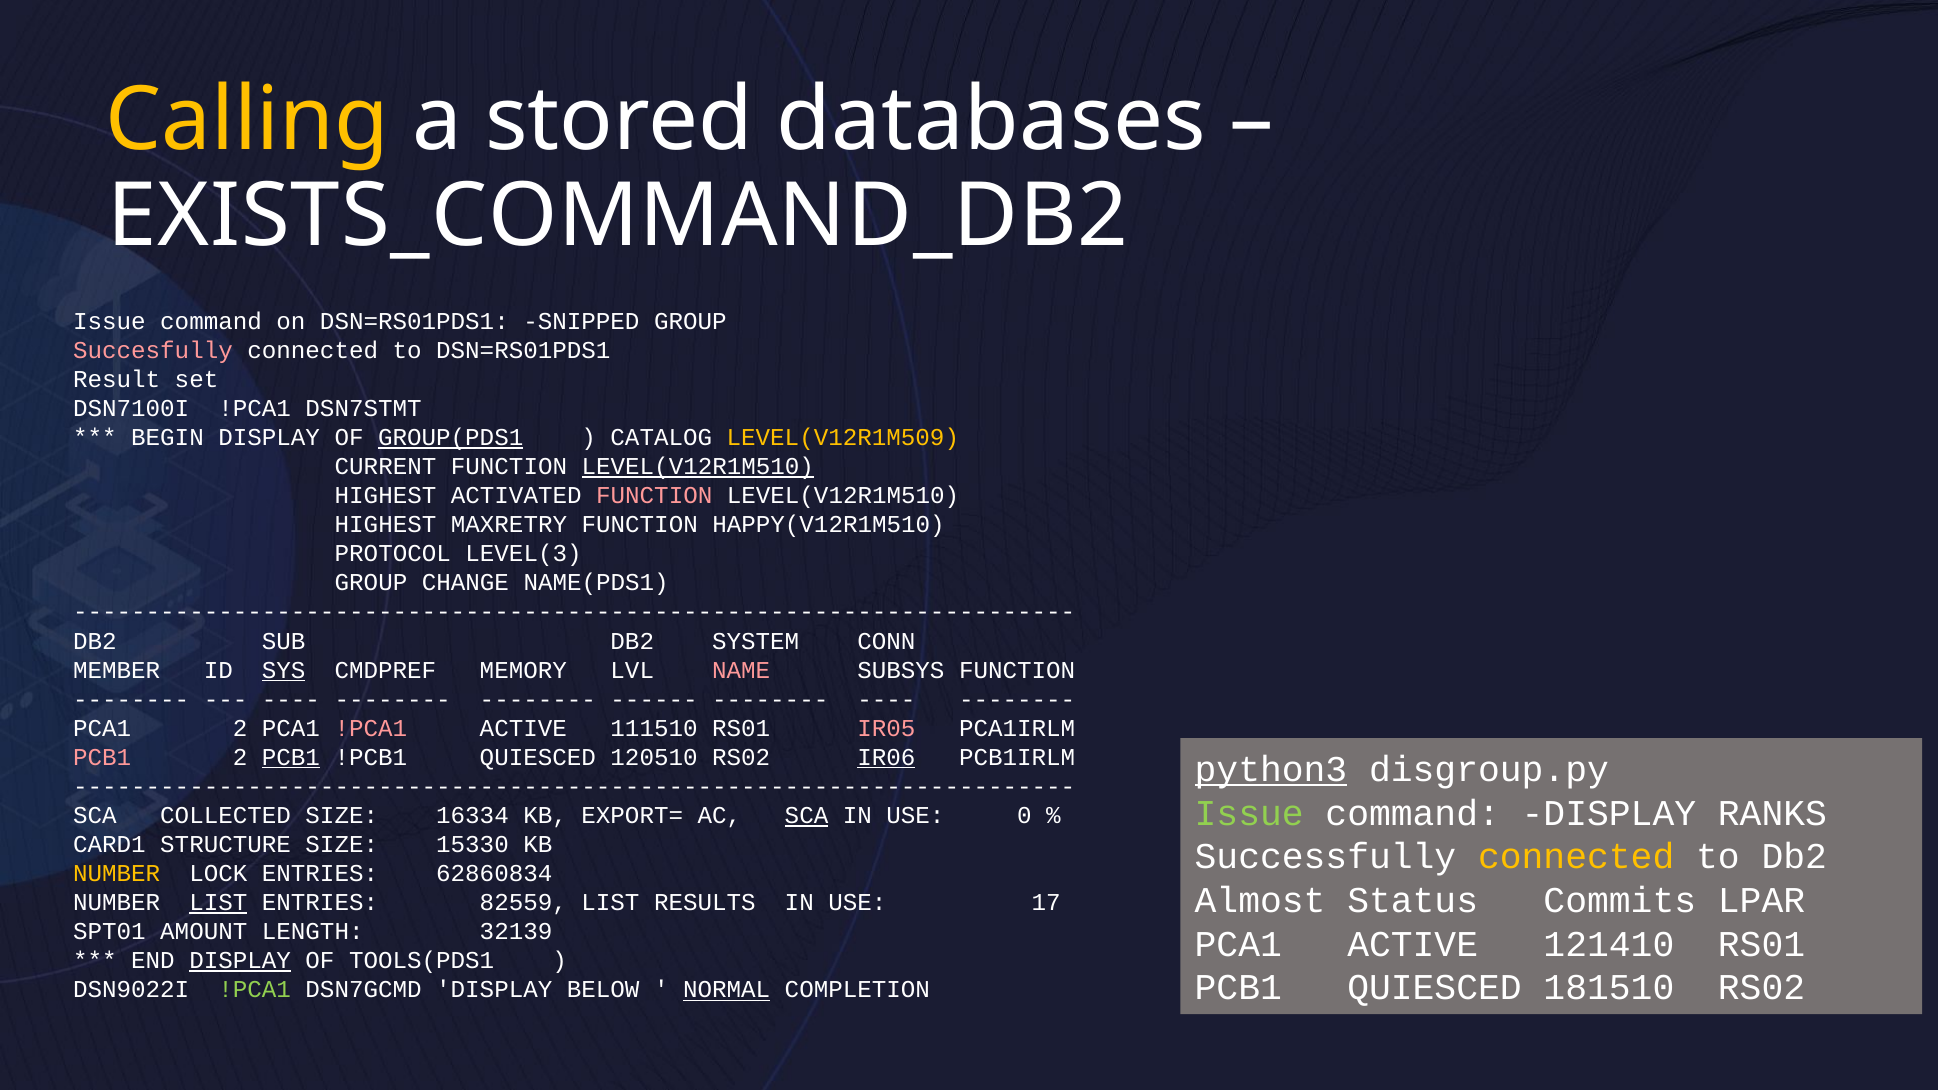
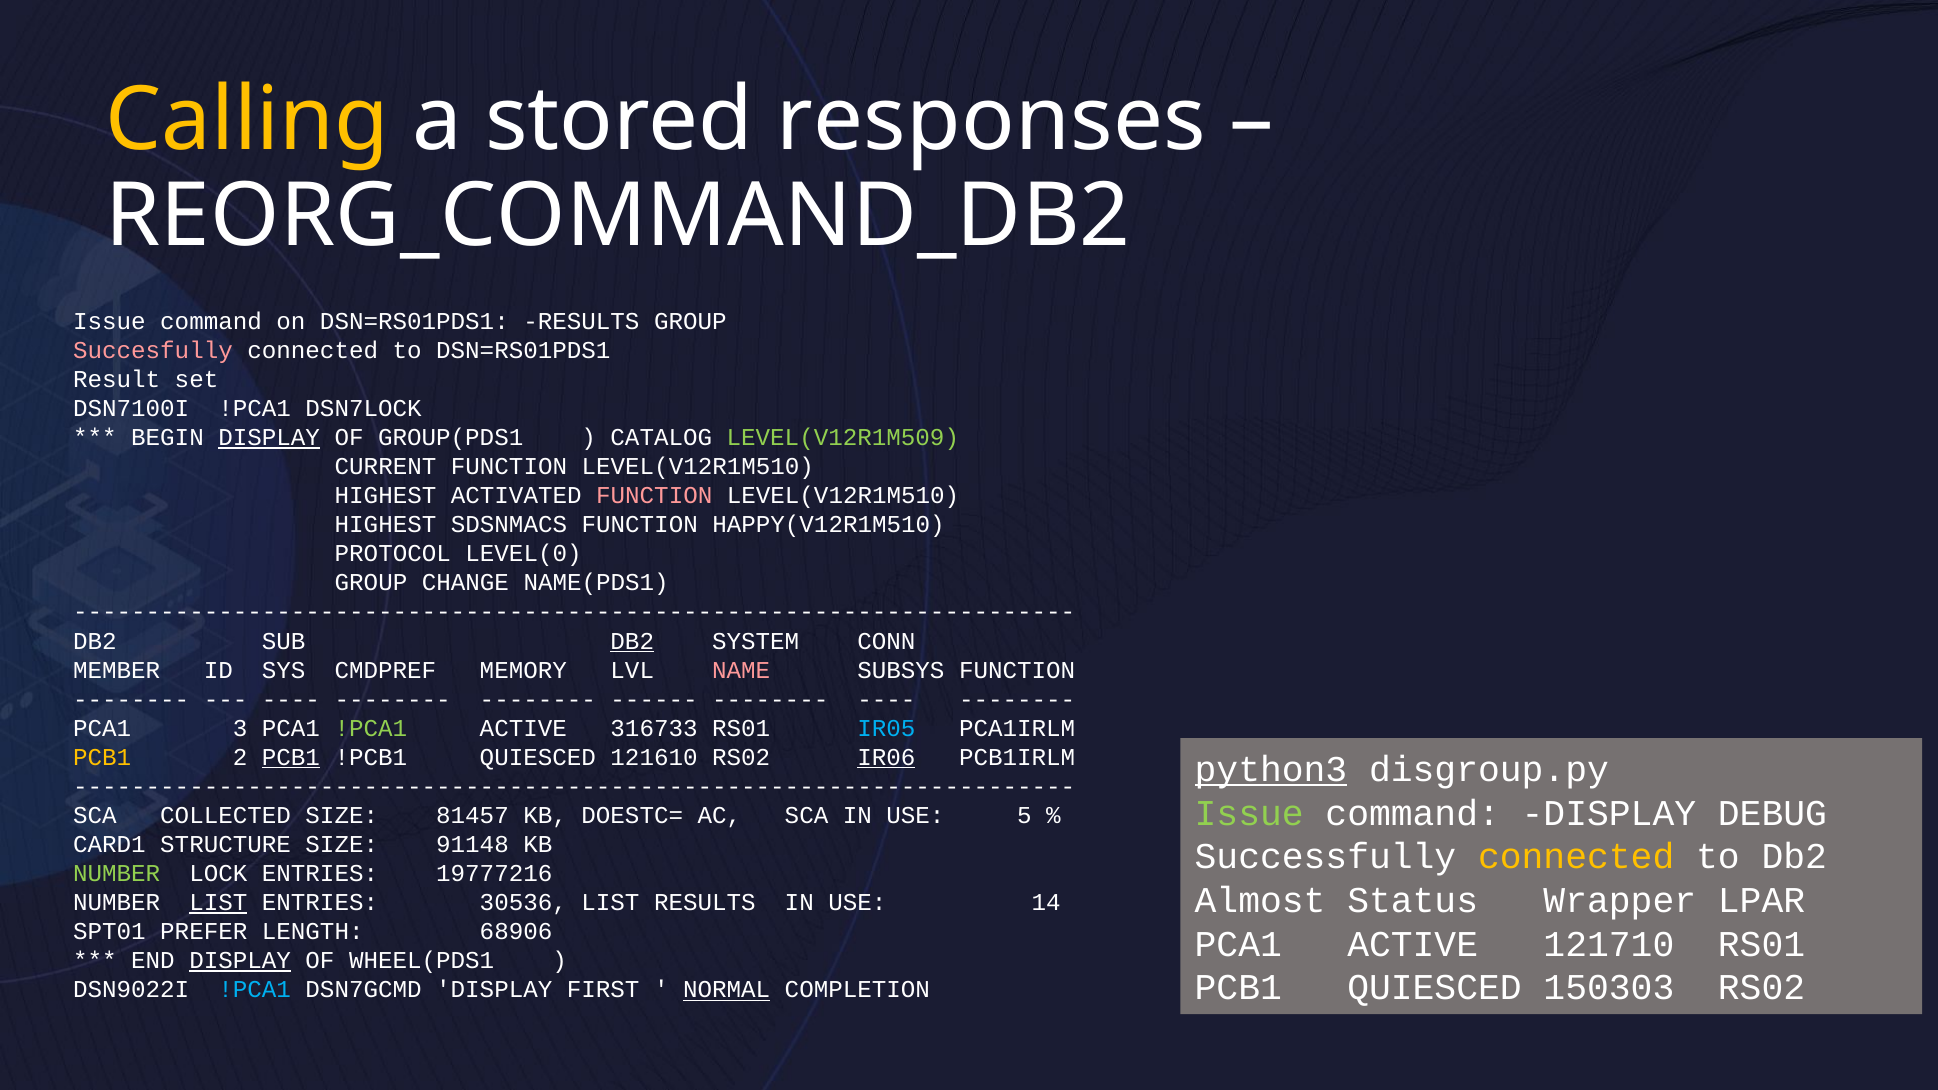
databases: databases -> responses (991, 120)
EXISTS_COMMAND_DB2: EXISTS_COMMAND_DB2 -> REORG_COMMAND_DB2 (618, 216)
DSN=RS01PDS1 SNIPPED: SNIPPED -> RESULTS (581, 321)
DSN7STMT: DSN7STMT -> DSN7LOCK (364, 409)
DISPLAY underline: none -> present (269, 438)
GROUP(PDS1 underline: present -> none (451, 438)
LEVEL(V12R1M509 colour: yellow -> light green (843, 438)
LEVEL(V12R1M510 underline: present -> none (698, 467)
MAXRETRY: MAXRETRY -> SDSNMACS (509, 525)
LEVEL(3: LEVEL(3 -> LEVEL(0 (524, 554)
DB2 underline: none -> present (632, 641)
SYS underline: present -> none (284, 670)
PCA1 2: 2 -> 3 (240, 728)
!PCA1 colour: pink -> light green (371, 728)
111510: 111510 -> 316733 (654, 728)
IR05 colour: pink -> light blue (886, 728)
PCB1 colour: pink -> yellow (102, 757)
120510: 120510 -> 121610 (654, 757)
RANKS: RANKS -> DEBUG (1772, 813)
16334: 16334 -> 81457 (472, 816)
EXPORT=: EXPORT= -> DOESTC= (632, 816)
SCA underline: present -> none (807, 816)
0: 0 -> 5 (1024, 816)
15330: 15330 -> 91148 (472, 845)
NUMBER colour: yellow -> light green (117, 874)
62860834: 62860834 -> 19777216 (494, 874)
Commits: Commits -> Wrapper (1620, 901)
82559: 82559 -> 30536 (523, 903)
17: 17 -> 14 (1046, 903)
AMOUNT: AMOUNT -> PREFER (204, 932)
32139: 32139 -> 68906 (516, 932)
121410: 121410 -> 121710 (1609, 944)
TOOLS(PDS1: TOOLS(PDS1 -> WHEEL(PDS1 (422, 961)
181510: 181510 -> 150303 (1609, 988)
!PCA1 colour: light green -> light blue (255, 990)
BELOW: BELOW -> FIRST (603, 990)
